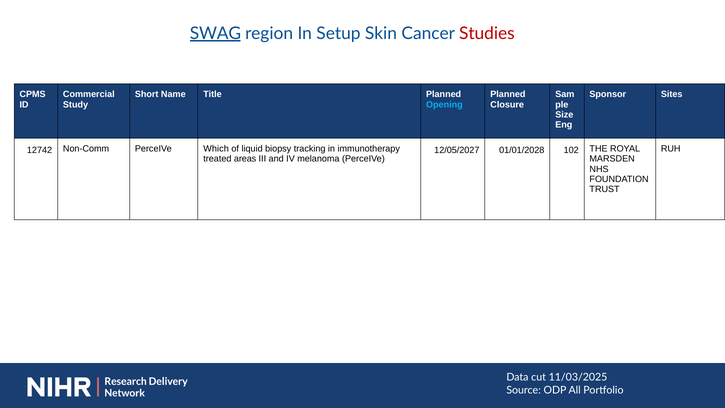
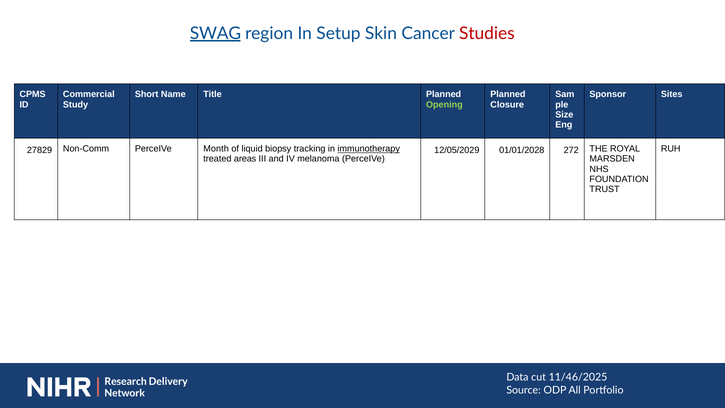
Opening colour: light blue -> light green (444, 105)
12742: 12742 -> 27829 (40, 150)
Which: Which -> Month (216, 149)
immunotherapy underline: none -> present (369, 149)
12/05/2027: 12/05/2027 -> 12/05/2029 (457, 150)
102: 102 -> 272 (571, 150)
11/03/2025: 11/03/2025 -> 11/46/2025 (578, 377)
